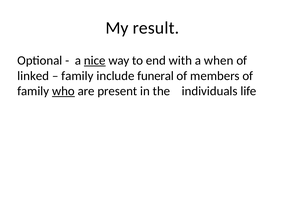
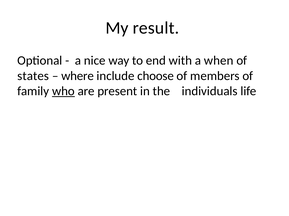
nice underline: present -> none (95, 61)
linked: linked -> states (33, 76)
family: family -> where (78, 76)
funeral: funeral -> choose (156, 76)
